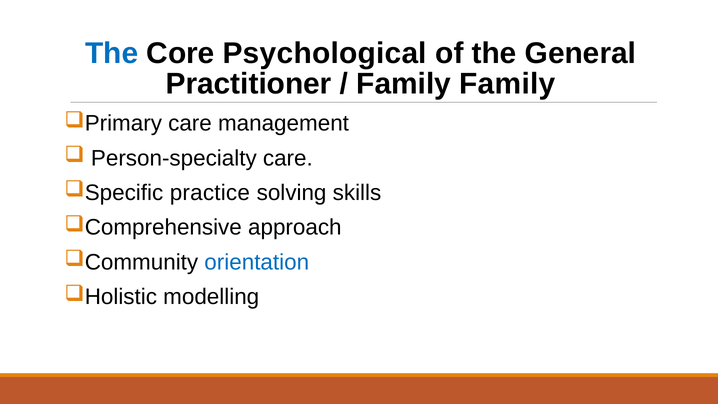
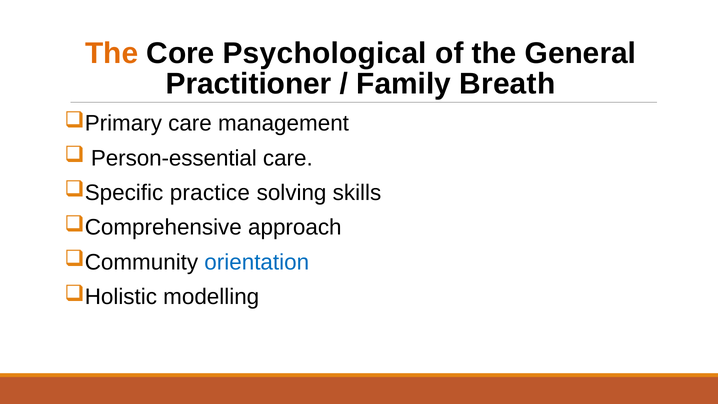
The colour: blue -> orange (112, 53)
Family Family: Family -> Breath (507, 84)
Person-specialty: Person-specialty -> Person-essential (174, 158)
